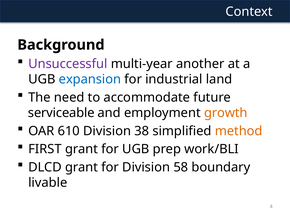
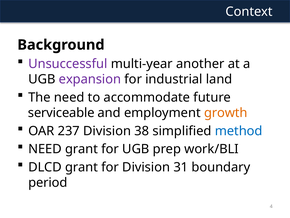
expansion colour: blue -> purple (90, 79)
610: 610 -> 237 (69, 131)
method colour: orange -> blue (239, 131)
FIRST: FIRST -> NEED (45, 149)
58: 58 -> 31 (181, 167)
livable: livable -> period (48, 182)
